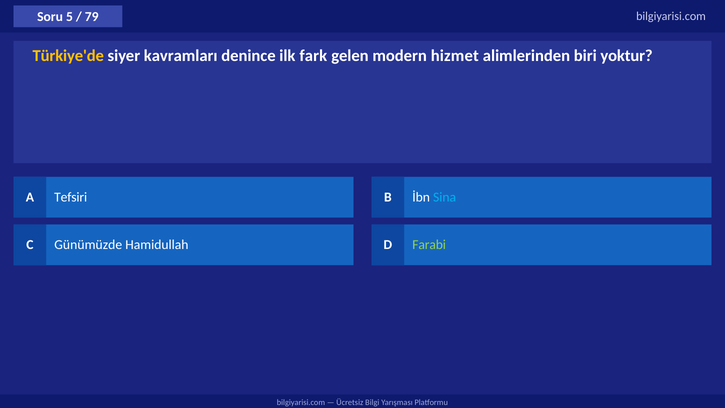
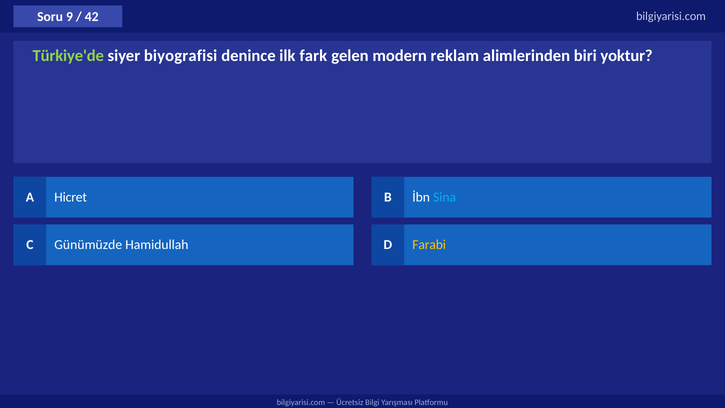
5: 5 -> 9 (69, 17)
79: 79 -> 42 (92, 17)
Türkiye'de colour: yellow -> light green (68, 56)
kavramları: kavramları -> biyografisi (181, 56)
hizmet: hizmet -> reklam (455, 56)
Tefsiri: Tefsiri -> Hicret (71, 197)
Farabi colour: light green -> yellow (429, 245)
